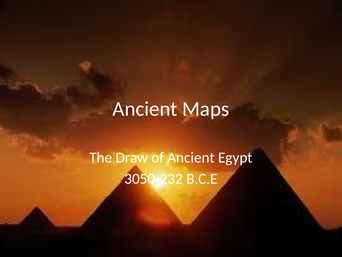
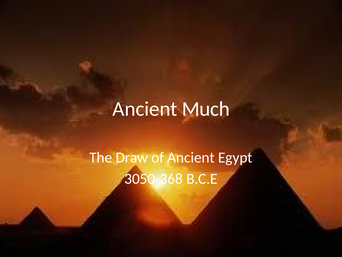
Maps: Maps -> Much (206, 109)
3050-232: 3050-232 -> 3050-368 (154, 179)
